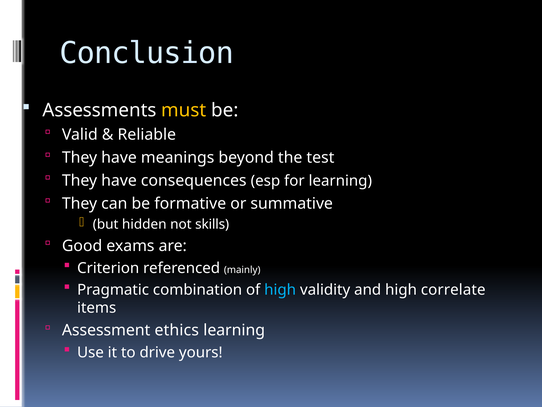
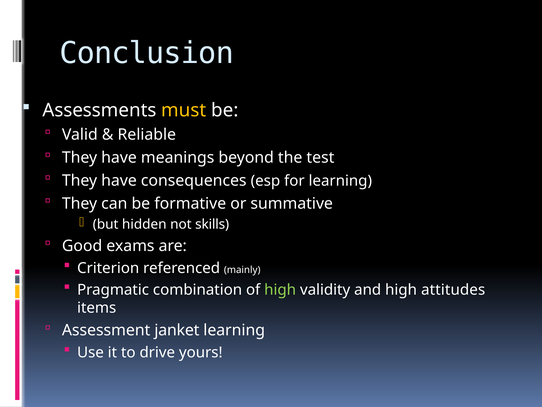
high colour: light blue -> light green (280, 289)
correlate: correlate -> attitudes (453, 289)
ethics: ethics -> janket (177, 330)
